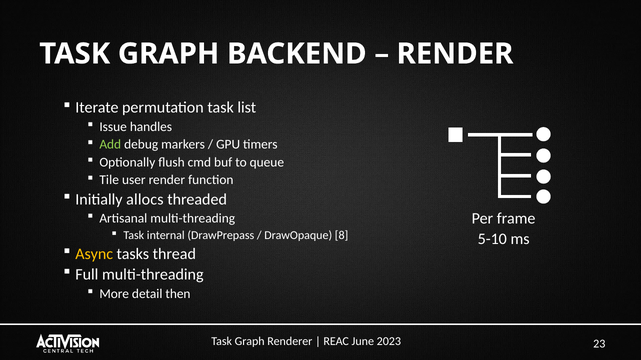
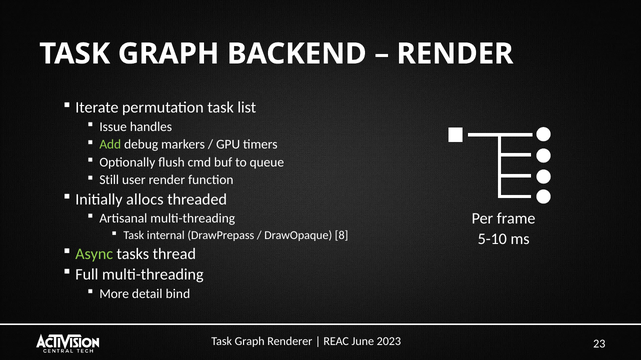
Tile: Tile -> Still (109, 180)
Async colour: yellow -> light green (94, 254)
then: then -> bind (178, 294)
